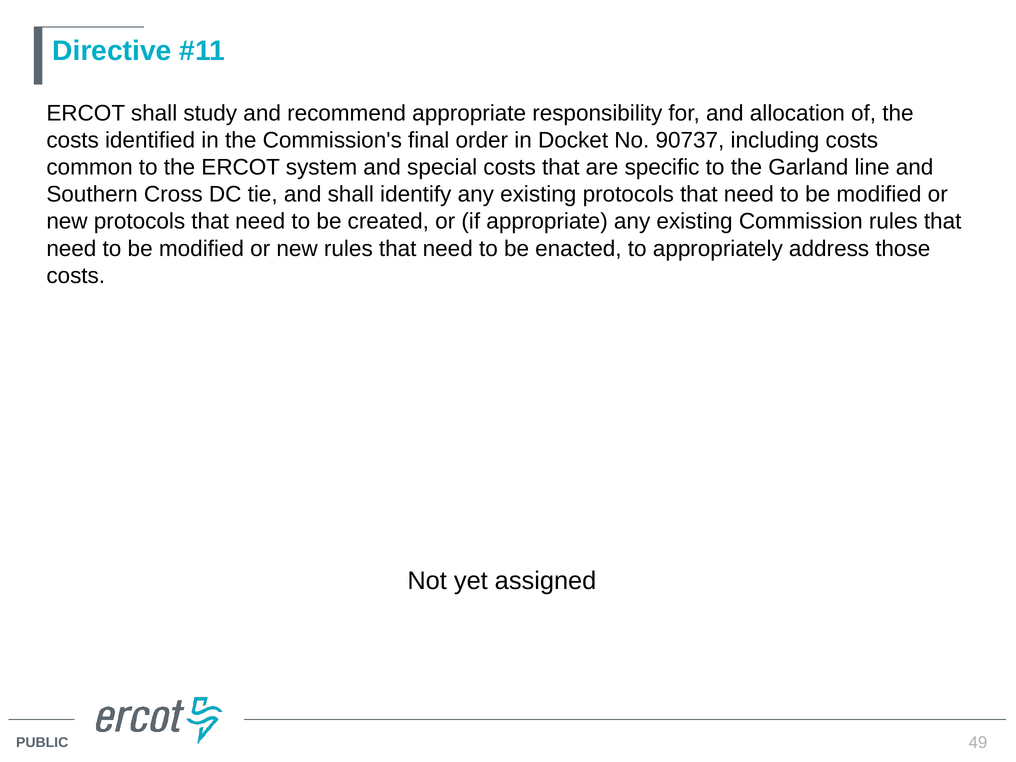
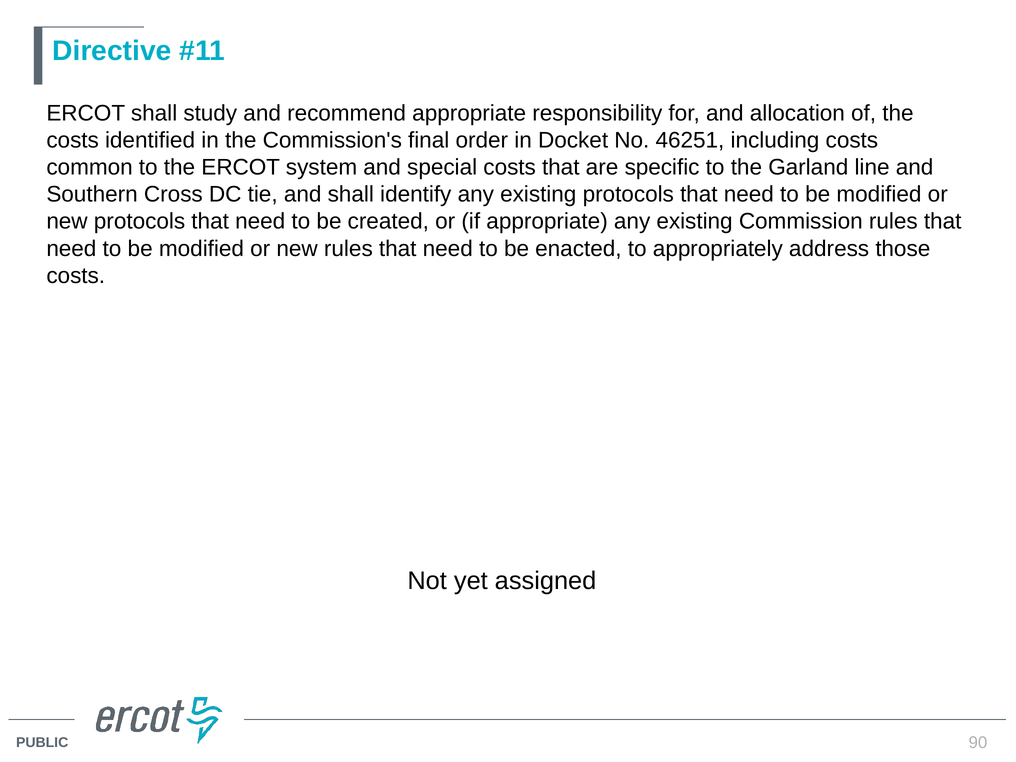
90737: 90737 -> 46251 (690, 140)
49: 49 -> 90 (978, 742)
